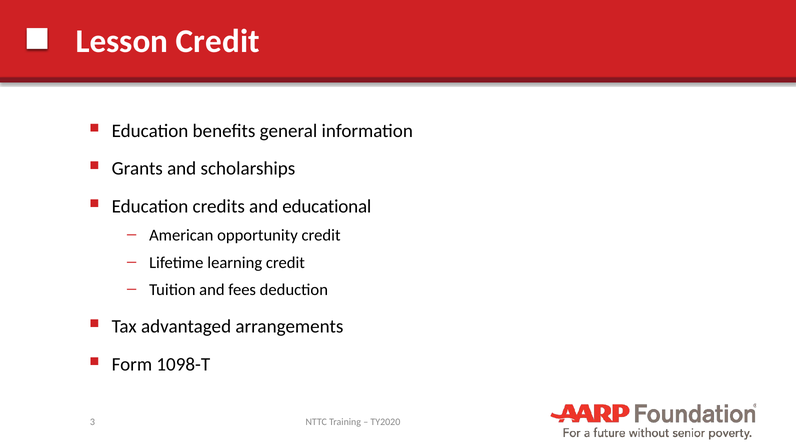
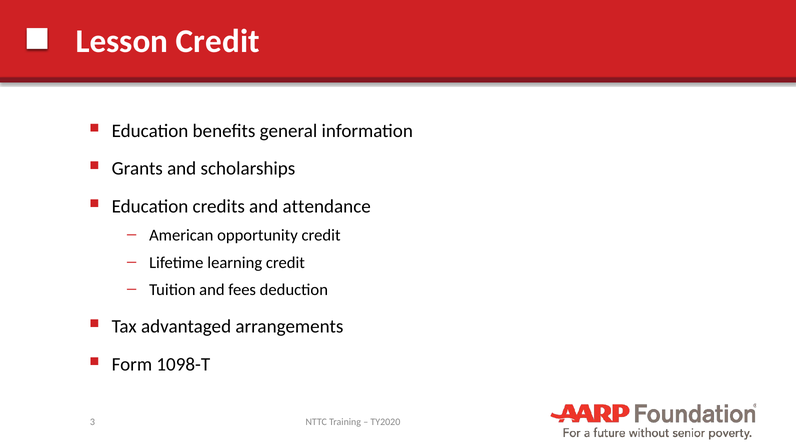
educational: educational -> attendance (327, 206)
